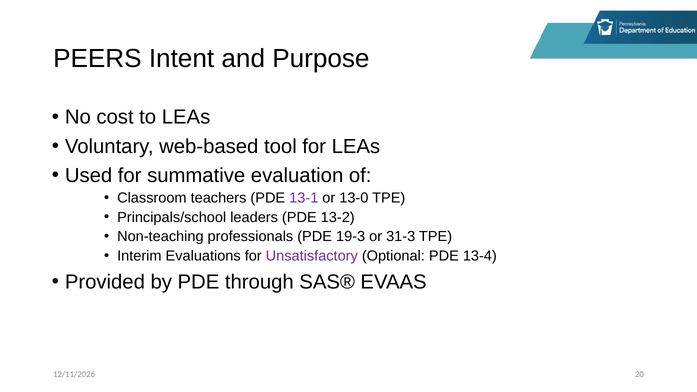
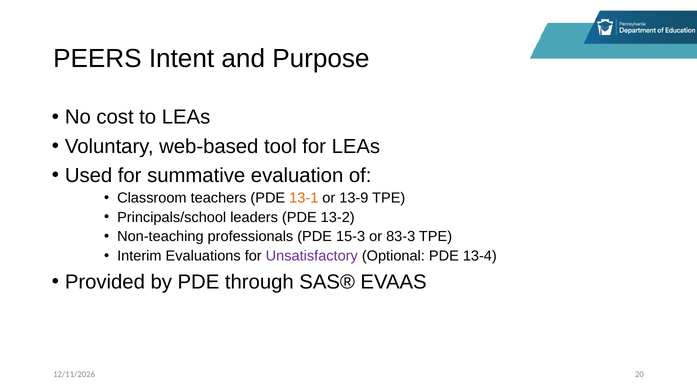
13-1 colour: purple -> orange (304, 198)
13-0: 13-0 -> 13-9 (354, 198)
19-3: 19-3 -> 15-3 (351, 237)
31-3: 31-3 -> 83-3 (401, 237)
